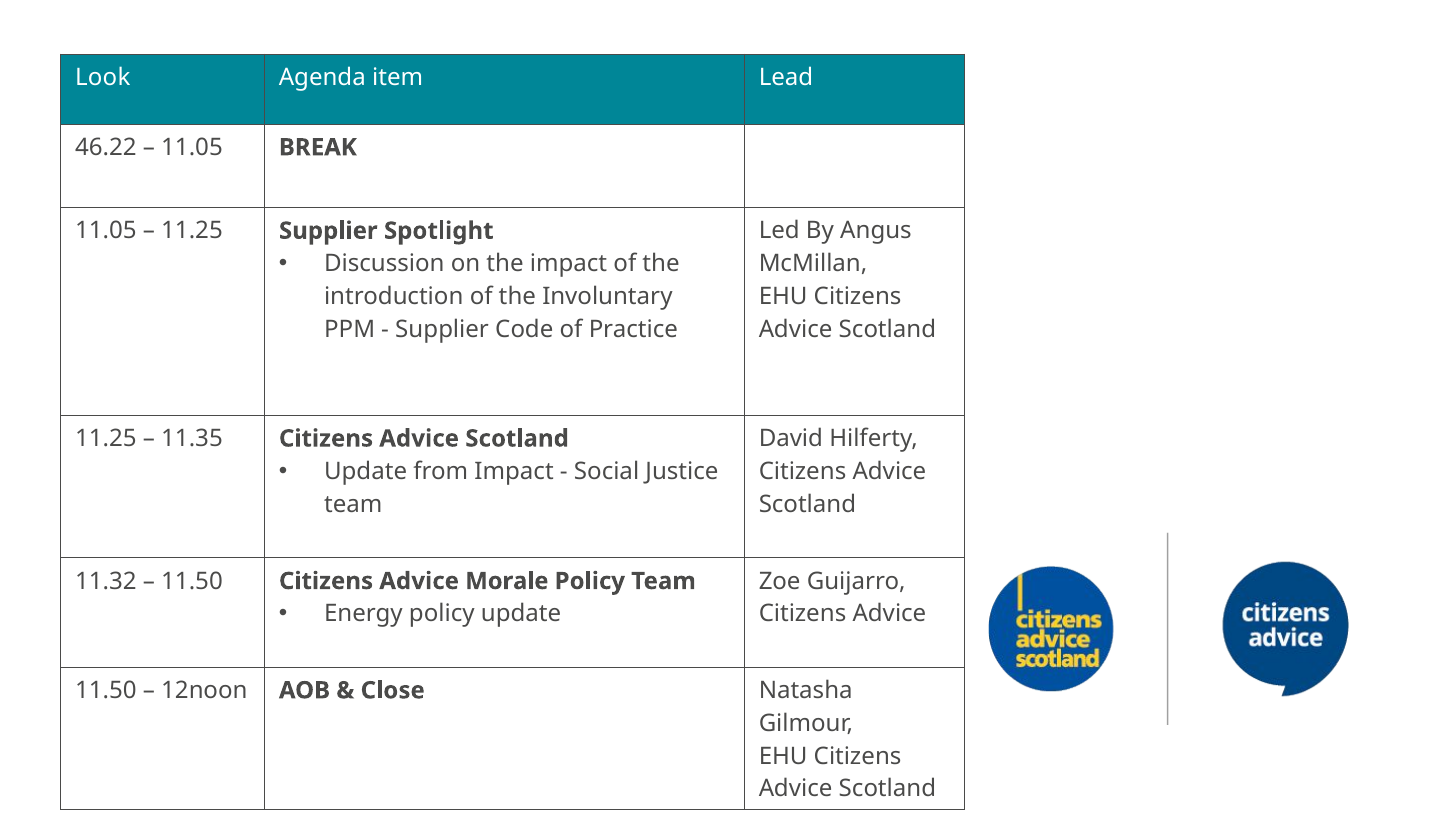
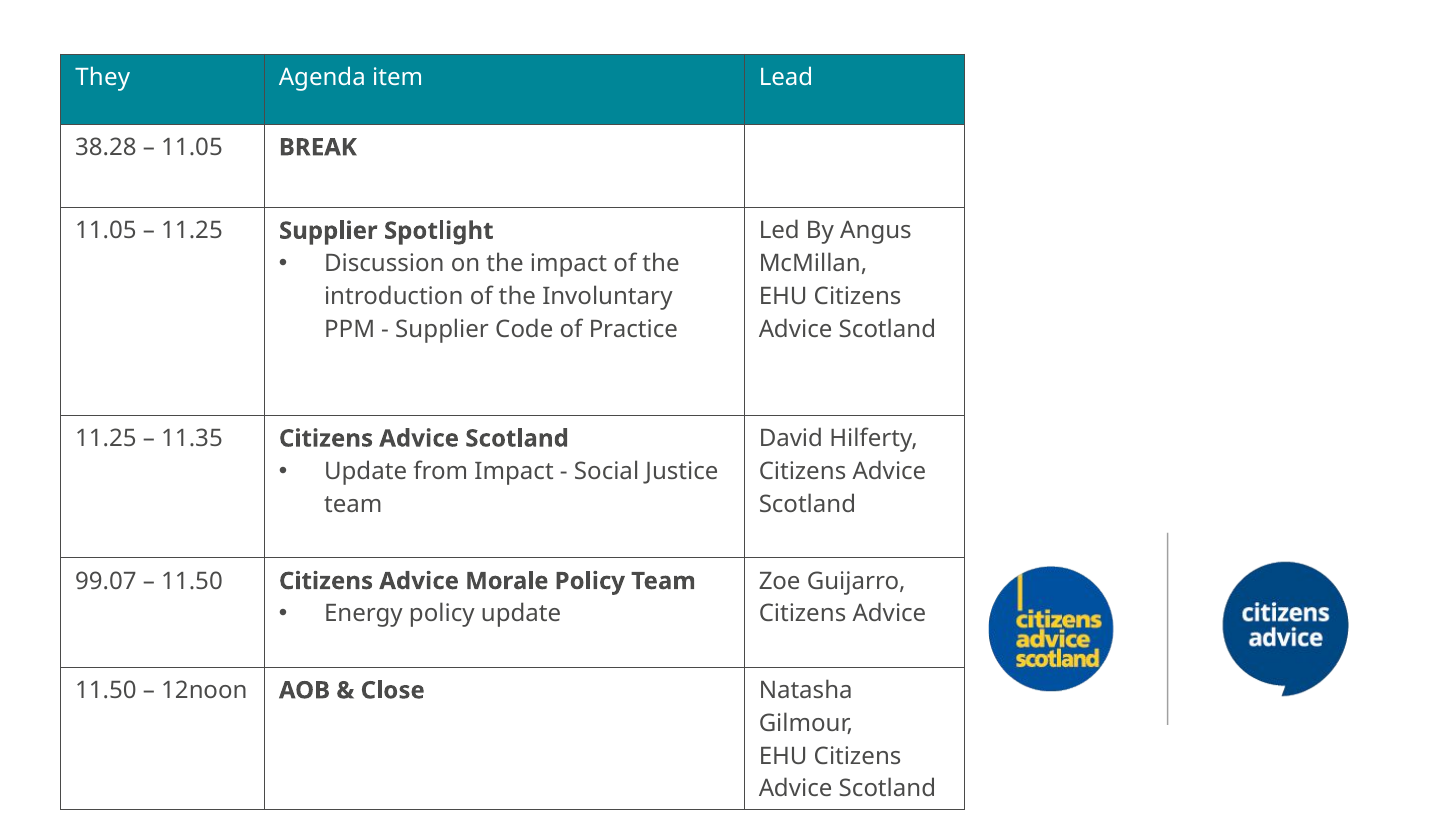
Look: Look -> They (103, 77)
46.22: 46.22 -> 38.28 (106, 147)
11.32: 11.32 -> 99.07 (106, 581)
